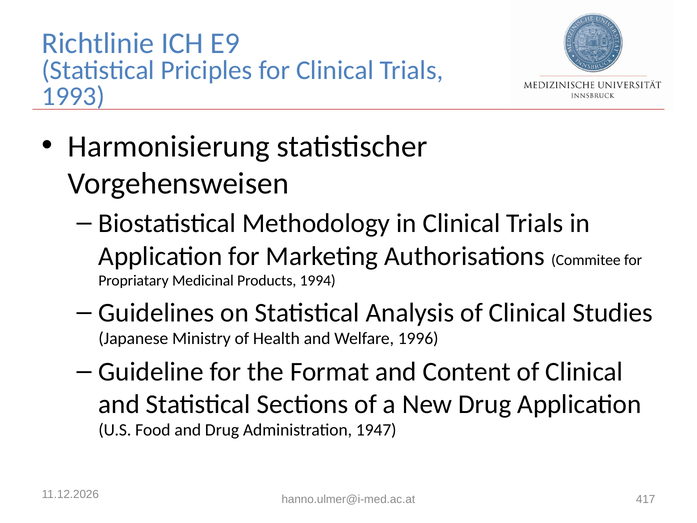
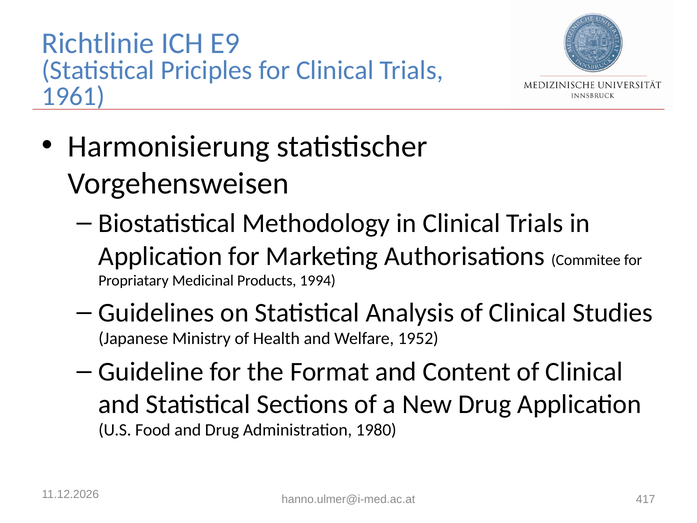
1993: 1993 -> 1961 (73, 96)
1996: 1996 -> 1952 (418, 339)
1947: 1947 -> 1980 (376, 430)
